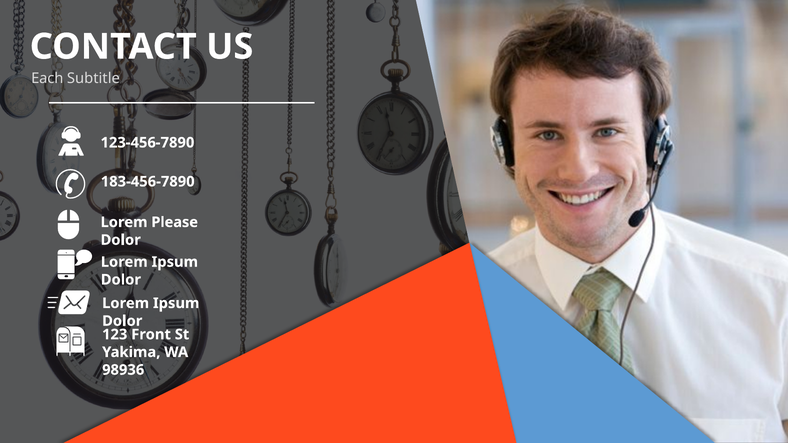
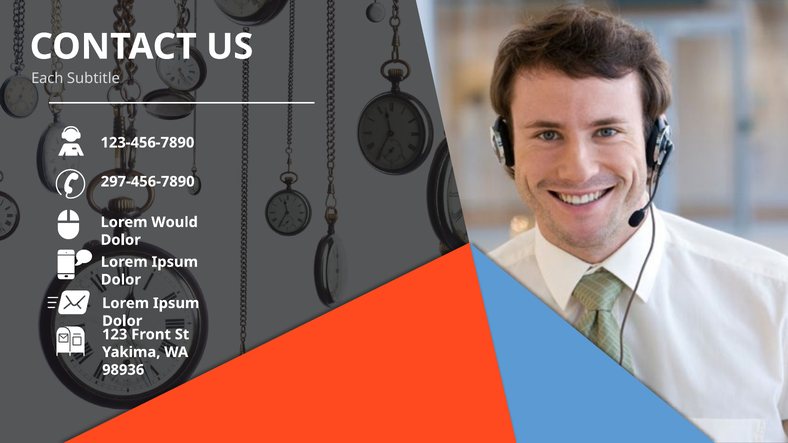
183-456-7890: 183-456-7890 -> 297-456-7890 (148, 182)
Please: Please -> Would (175, 222)
